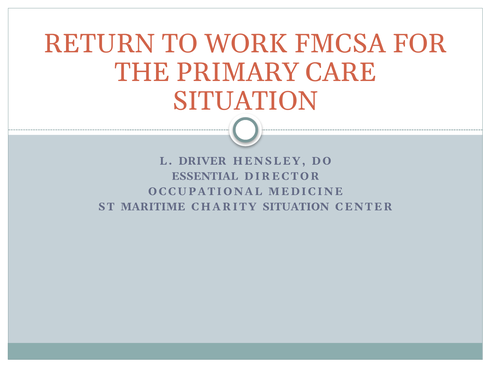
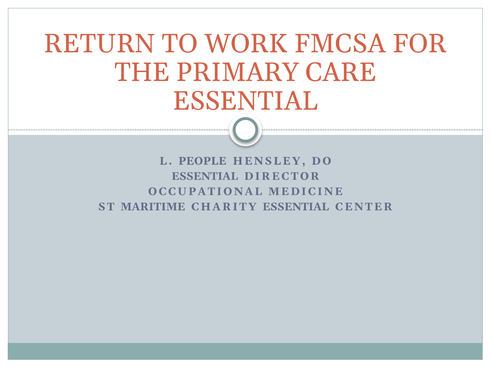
SITUATION: SITUATION -> ESSENTIAL (246, 101)
DRIVER: DRIVER -> PEOPLE (202, 161)
CHARITY SITUATION: SITUATION -> ESSENTIAL (296, 207)
